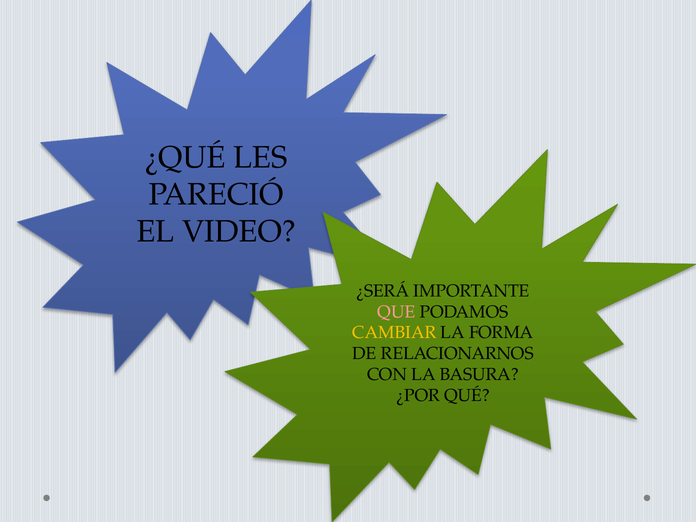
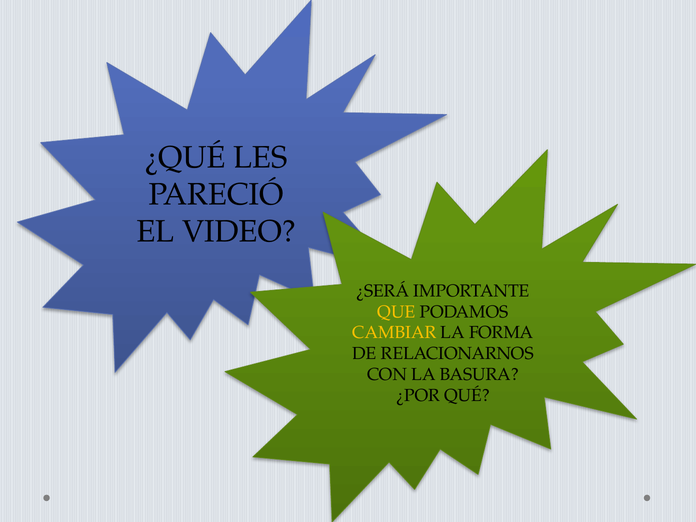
QUE colour: pink -> yellow (396, 312)
